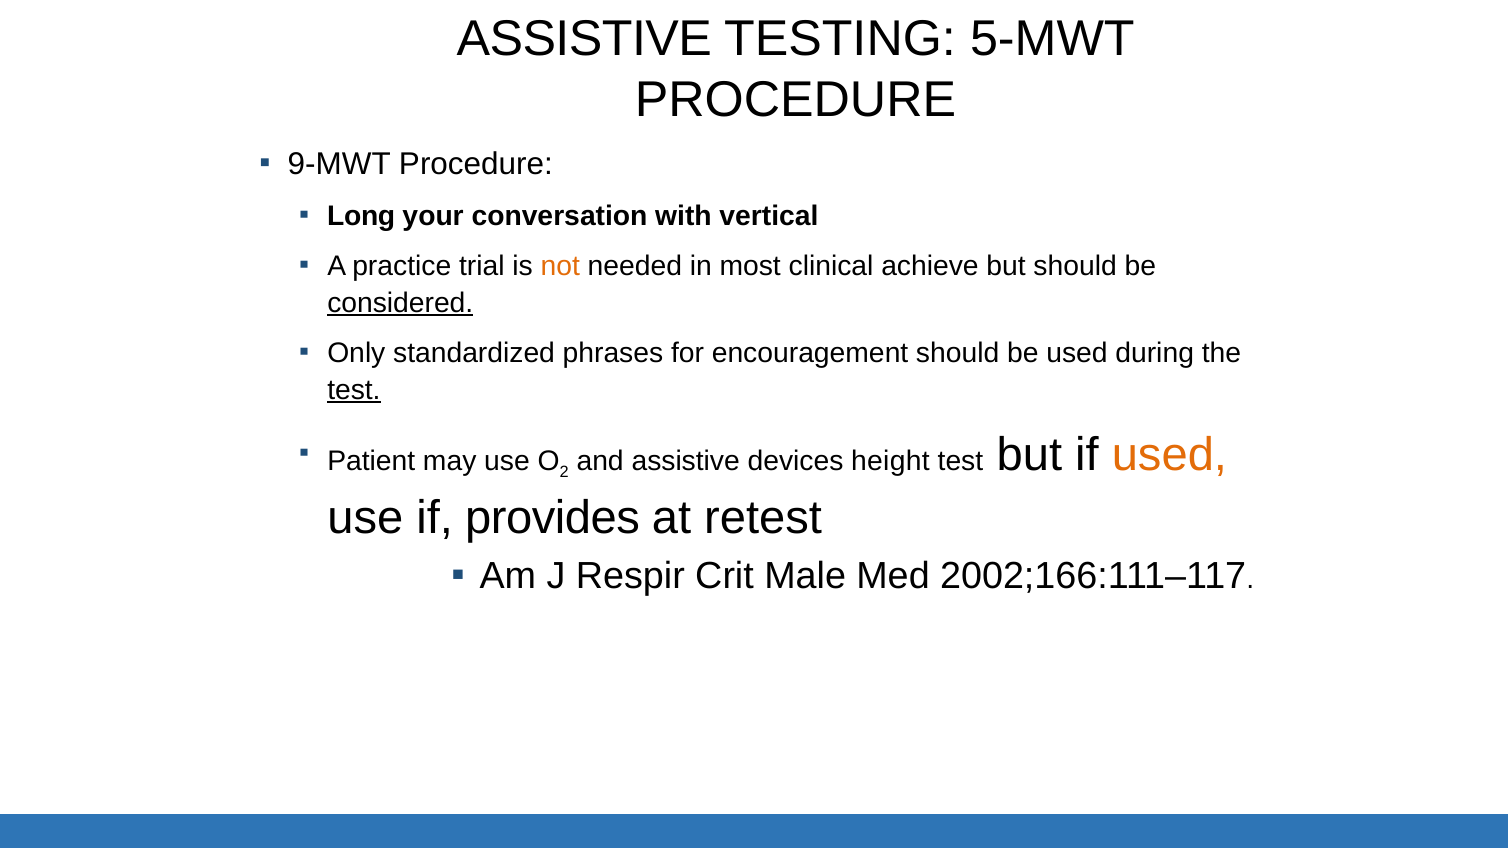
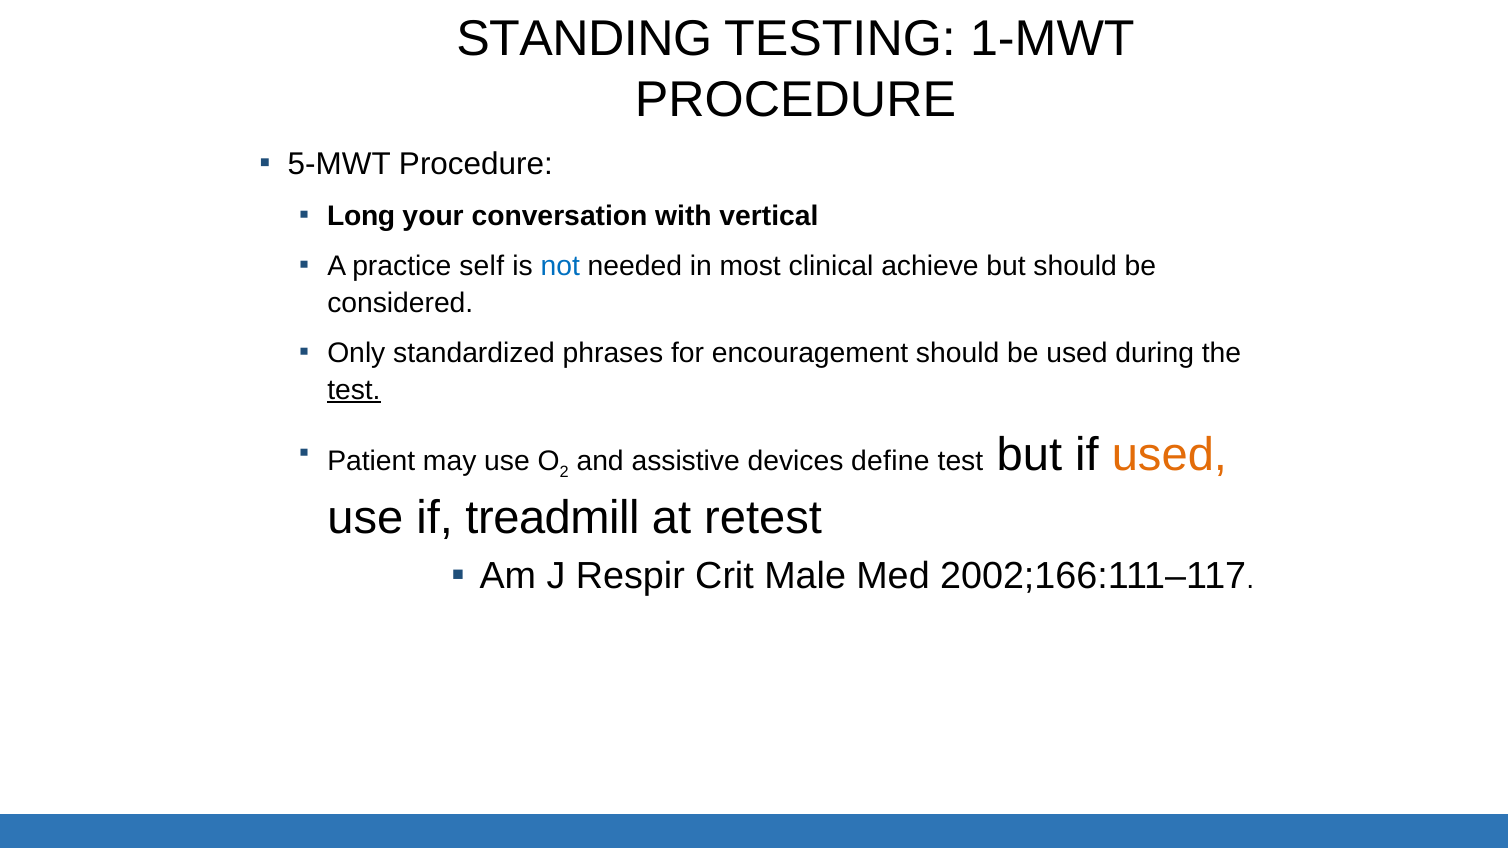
ASSISTIVE: ASSISTIVE -> STANDING (584, 39)
5-MWT: 5-MWT -> 1-MWT (1052, 39)
9-MWT: 9-MWT -> 5-MWT (339, 164)
trial: trial -> self (482, 266)
not colour: orange -> blue (560, 266)
considered underline: present -> none (400, 303)
height: height -> define (890, 461)
provides: provides -> treadmill (553, 518)
